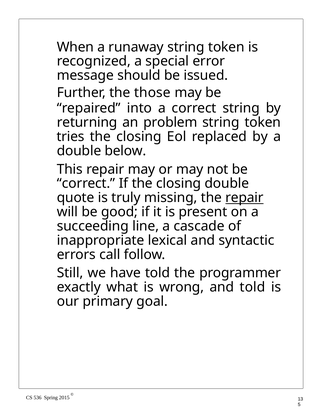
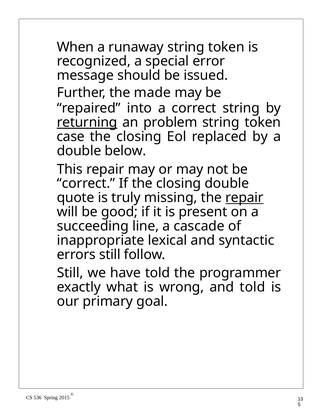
those: those -> made (152, 93)
returning underline: none -> present (87, 122)
tries: tries -> case (71, 136)
errors call: call -> still (110, 254)
